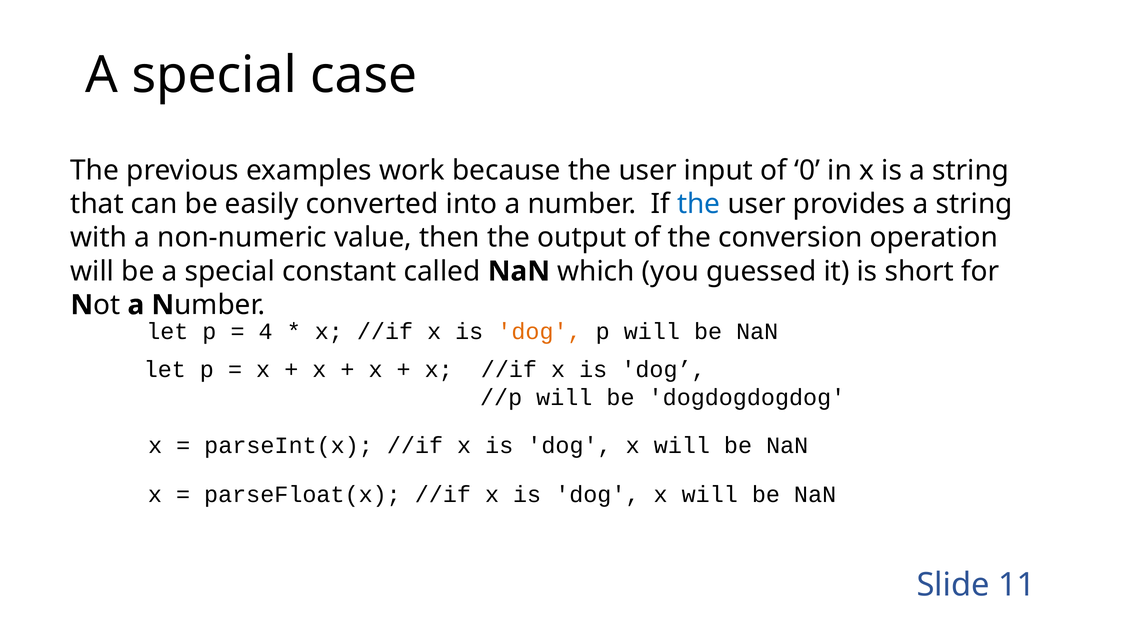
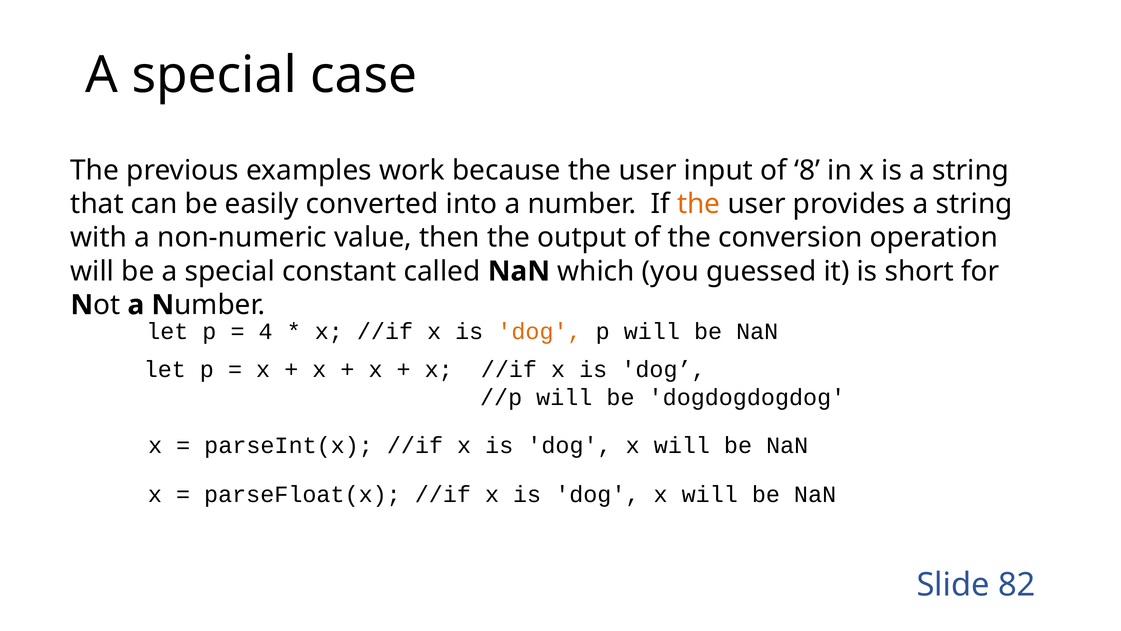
0: 0 -> 8 (807, 170)
the colour: blue -> orange (699, 204)
11: 11 -> 82 (1017, 584)
